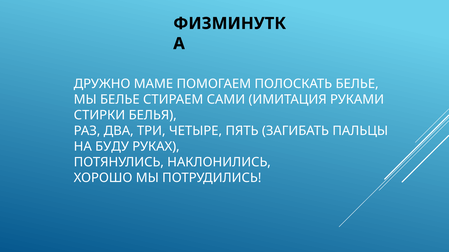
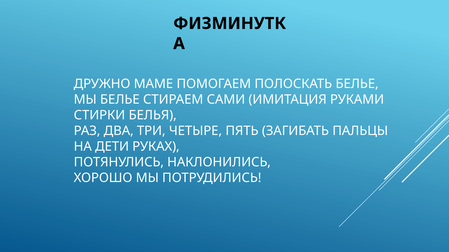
БУДУ: БУДУ -> ДЕТИ (112, 147)
